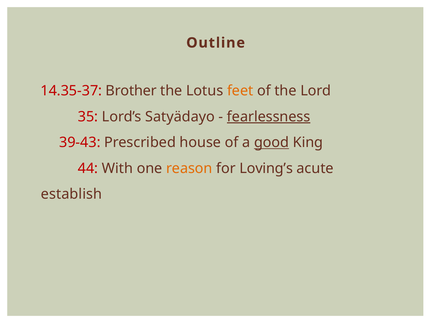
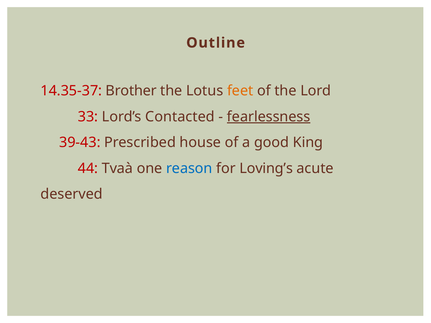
35: 35 -> 33 (88, 117)
Satyädayo: Satyädayo -> Contacted (180, 117)
good underline: present -> none (272, 143)
With: With -> Tvaà (117, 168)
reason colour: orange -> blue (189, 168)
establish: establish -> deserved (72, 194)
